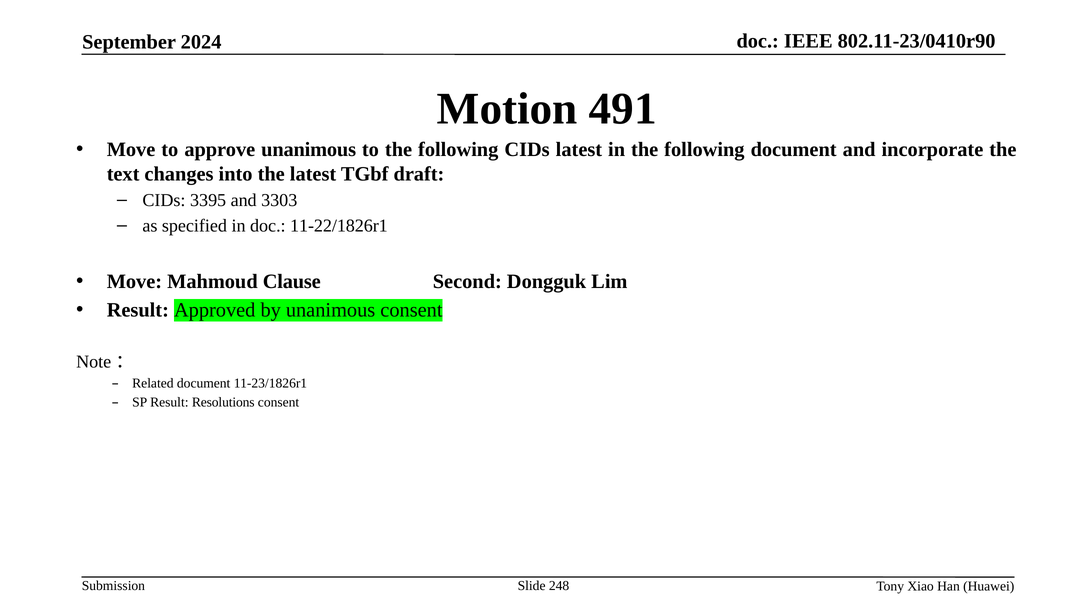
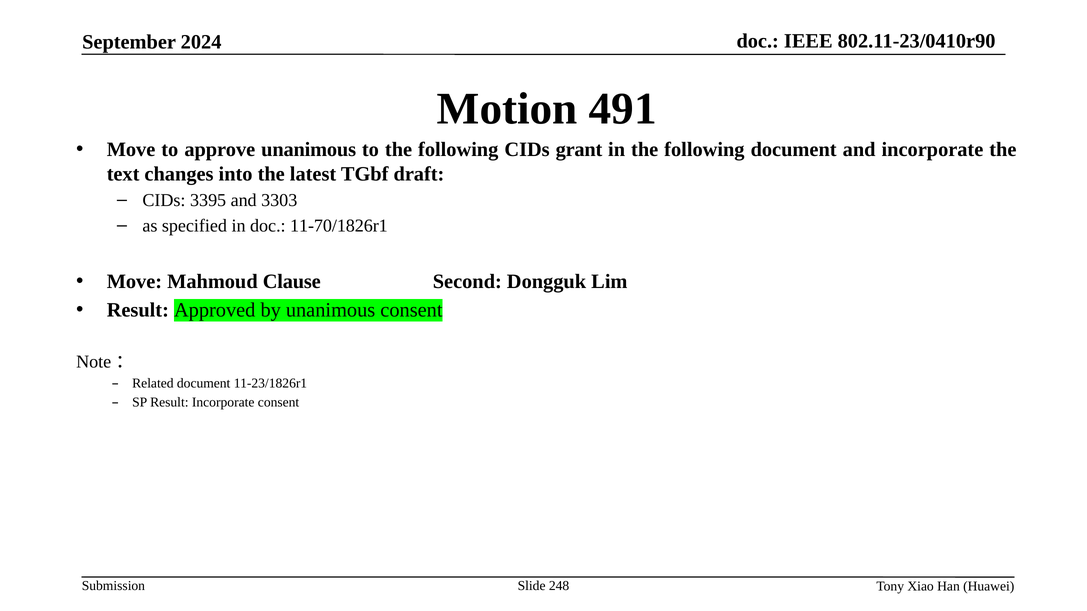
CIDs latest: latest -> grant (579, 150)
11-22/1826r1: 11-22/1826r1 -> 11-70/1826r1 (339, 226)
Result Resolutions: Resolutions -> Incorporate (223, 403)
